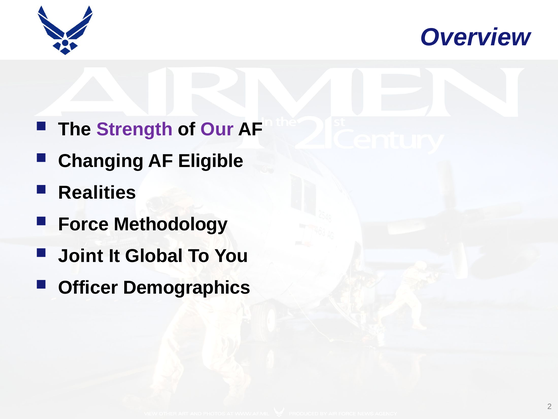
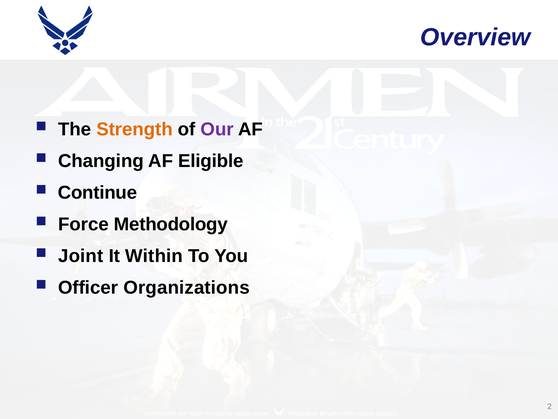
Strength colour: purple -> orange (135, 129)
Realities: Realities -> Continue (97, 192)
Global: Global -> Within (154, 256)
Demographics: Demographics -> Organizations (187, 287)
